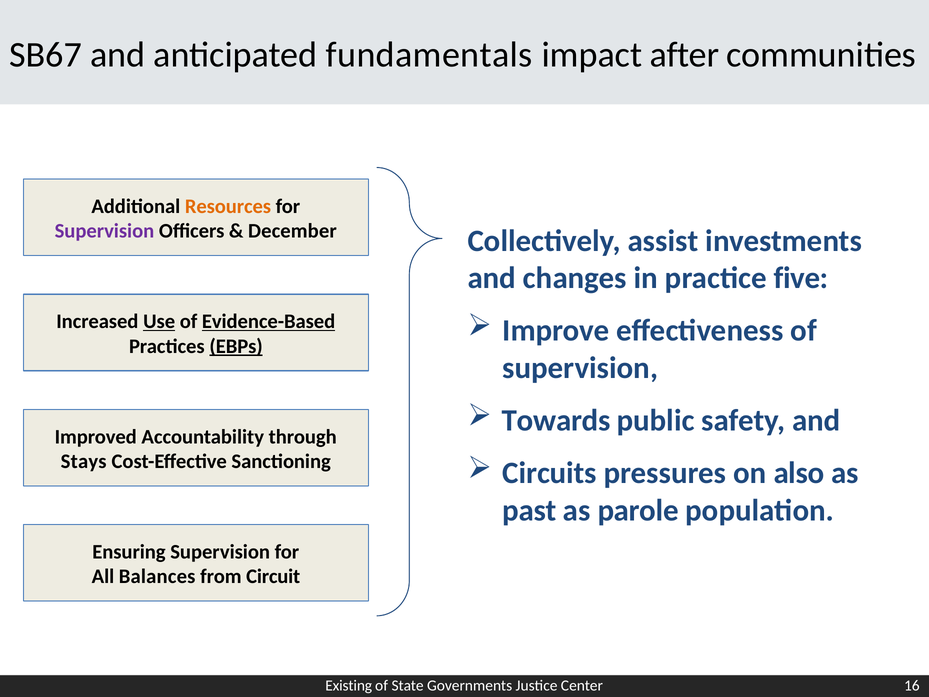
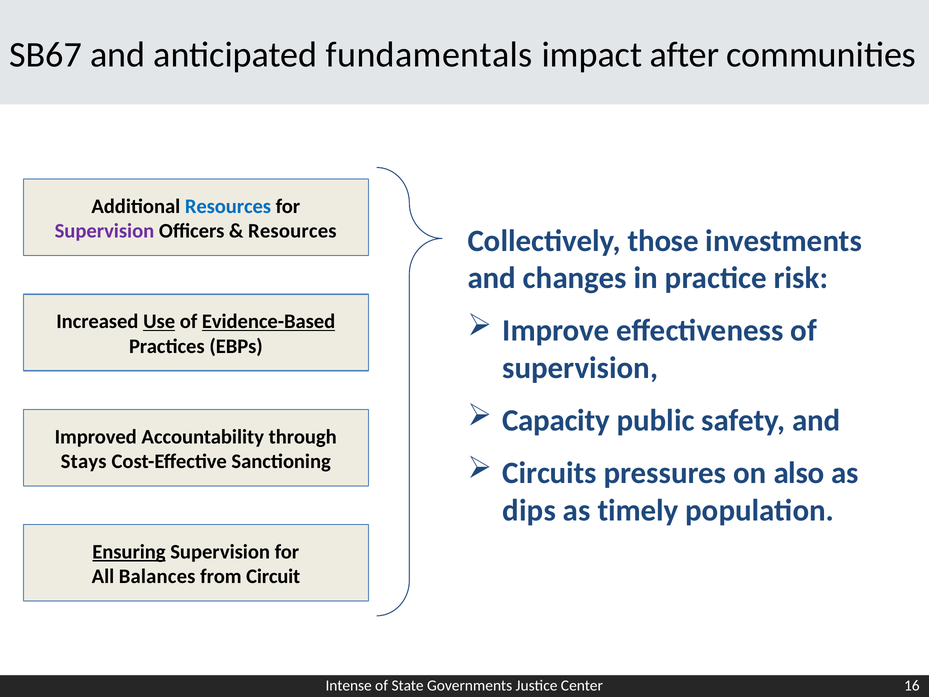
Resources colour: orange -> blue (228, 206)
December: December -> Resources (292, 231)
assist: assist -> those (663, 241)
five: five -> risk (801, 278)
EBPs underline: present -> none (236, 346)
Towards: Towards -> Capacity (556, 420)
past: past -> dips (529, 510)
parole: parole -> timely (638, 510)
Ensuring underline: none -> present (129, 552)
Existing: Existing -> Intense (349, 685)
